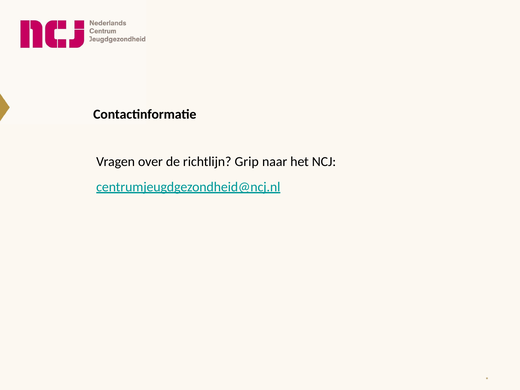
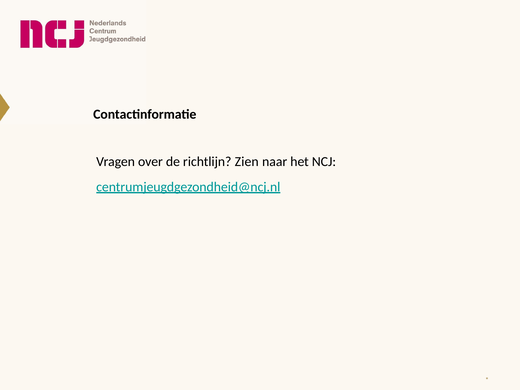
Grip: Grip -> Zien (247, 162)
